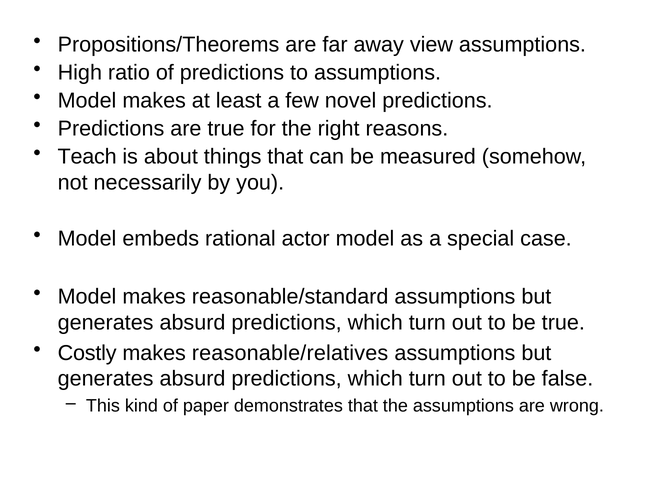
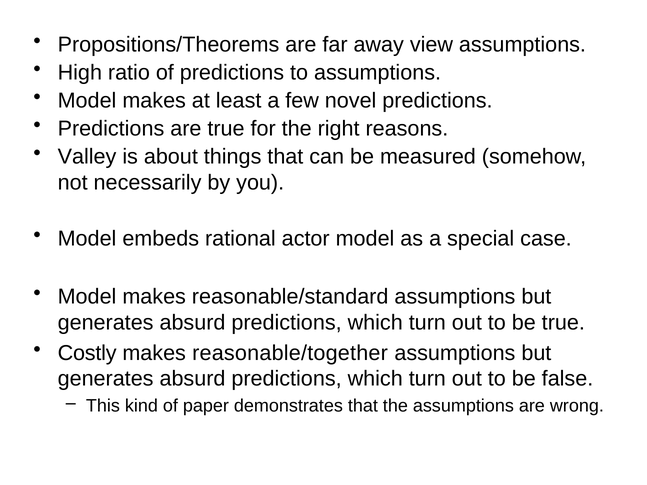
Teach: Teach -> Valley (87, 157)
reasonable/relatives: reasonable/relatives -> reasonable/together (290, 353)
